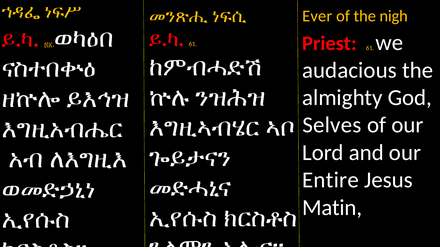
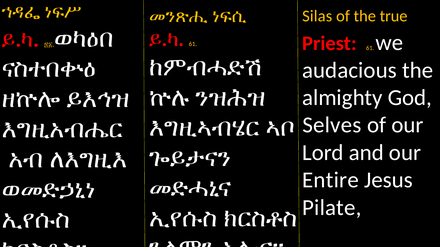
Ever: Ever -> Silas (317, 16)
nigh: nigh -> true (394, 16)
Matin: Matin -> Pilate (332, 208)
